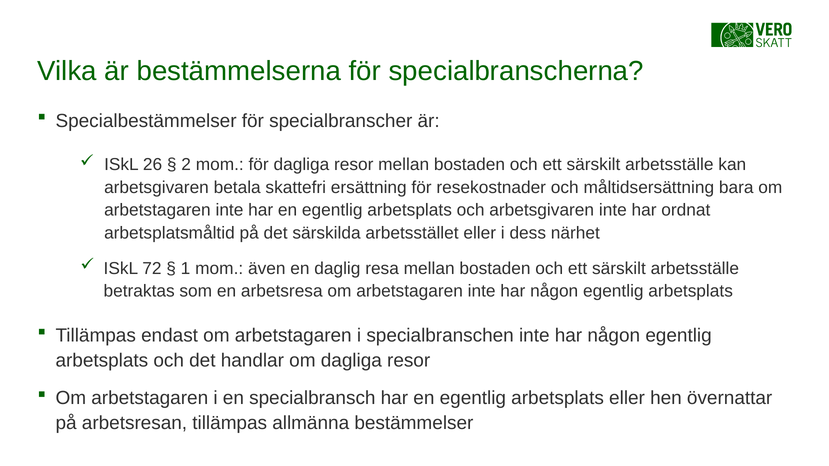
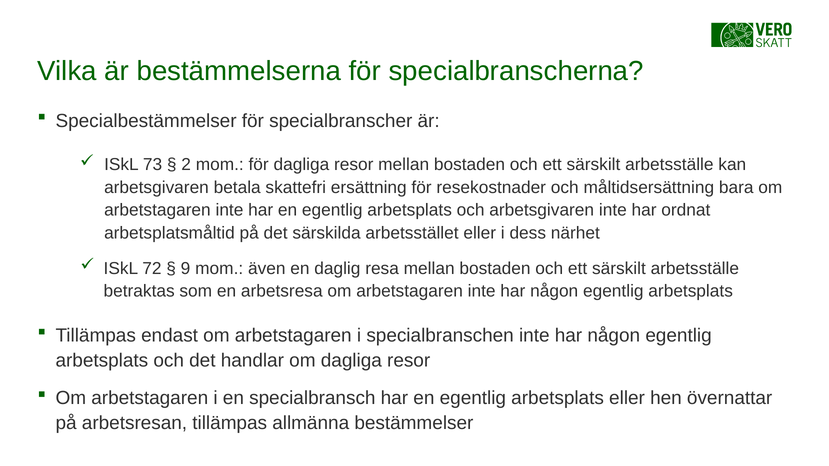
26: 26 -> 73 (152, 165)
1: 1 -> 9 (186, 269)
